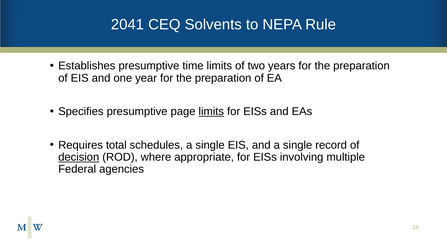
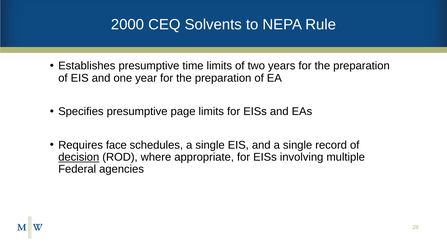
2041: 2041 -> 2000 (127, 25)
limits underline: present -> none (211, 111)
total: total -> face (116, 145)
